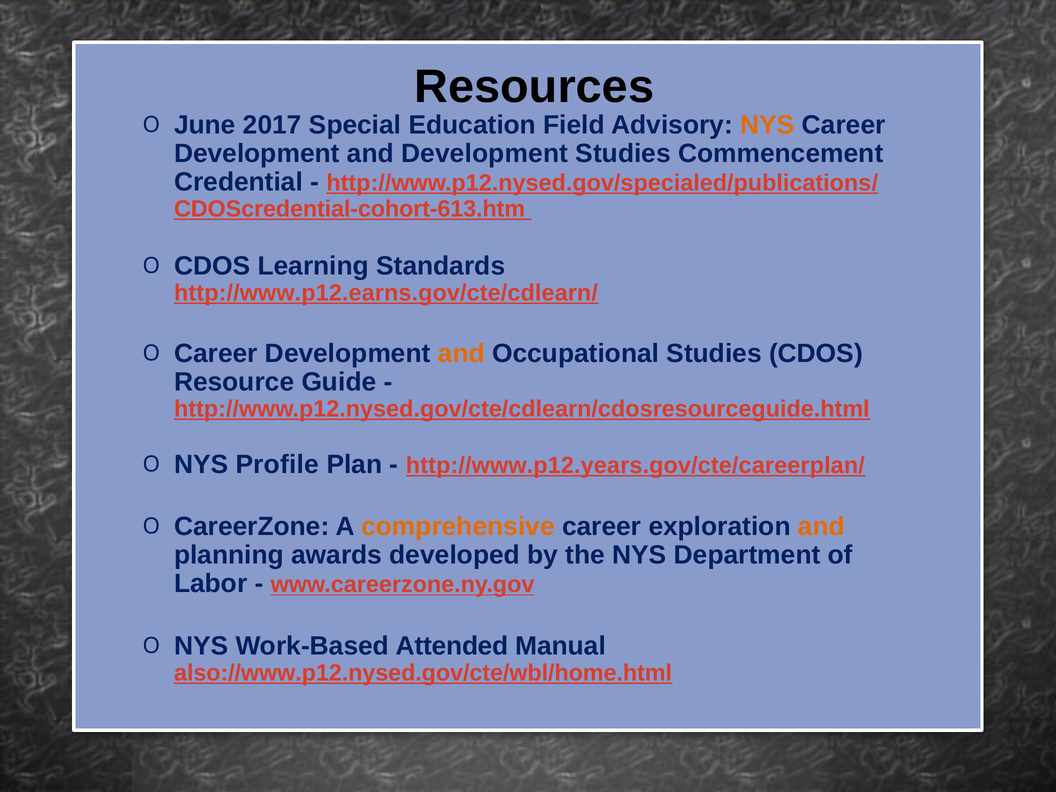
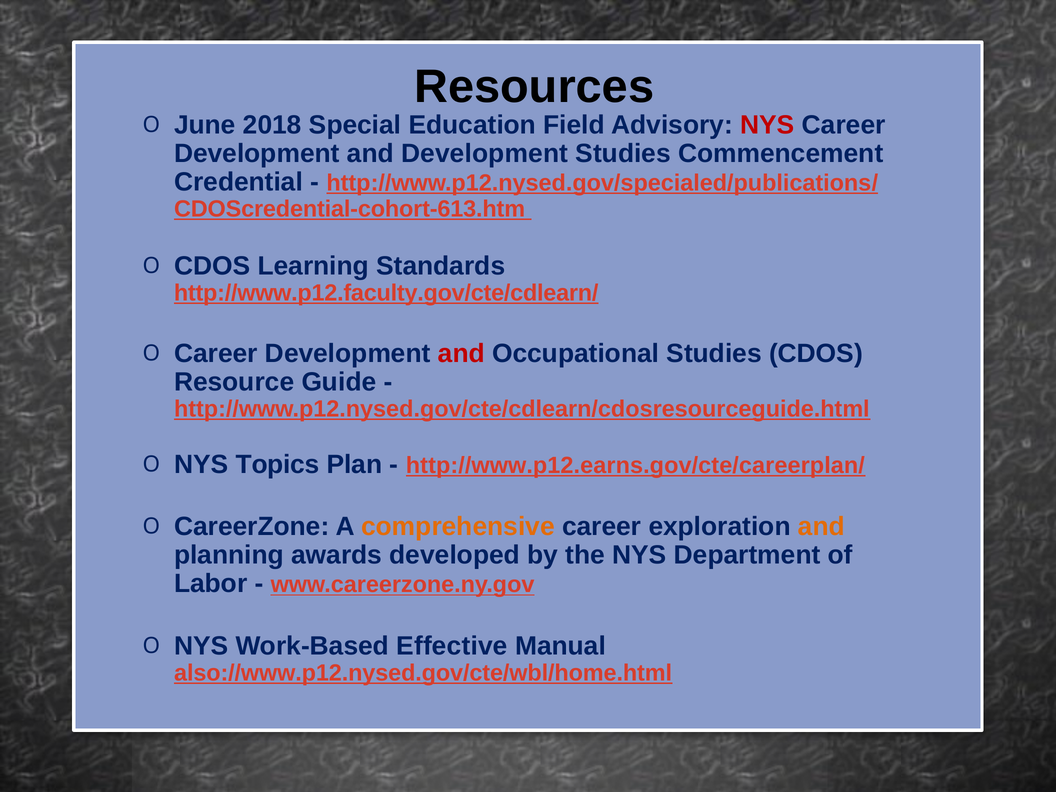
2017: 2017 -> 2018 (272, 125)
NYS colour: orange -> red (767, 125)
http://www.p12.earns.gov/cte/cdlearn/: http://www.p12.earns.gov/cte/cdlearn/ -> http://www.p12.faculty.gov/cte/cdlearn/ (386, 293)
and colour: orange -> red (461, 353)
Profile: Profile -> Topics (278, 464)
http://www.p12.years.gov/cte/careerplan/: http://www.p12.years.gov/cte/careerplan/ -> http://www.p12.earns.gov/cte/careerplan/ (635, 465)
Attended: Attended -> Effective (452, 646)
